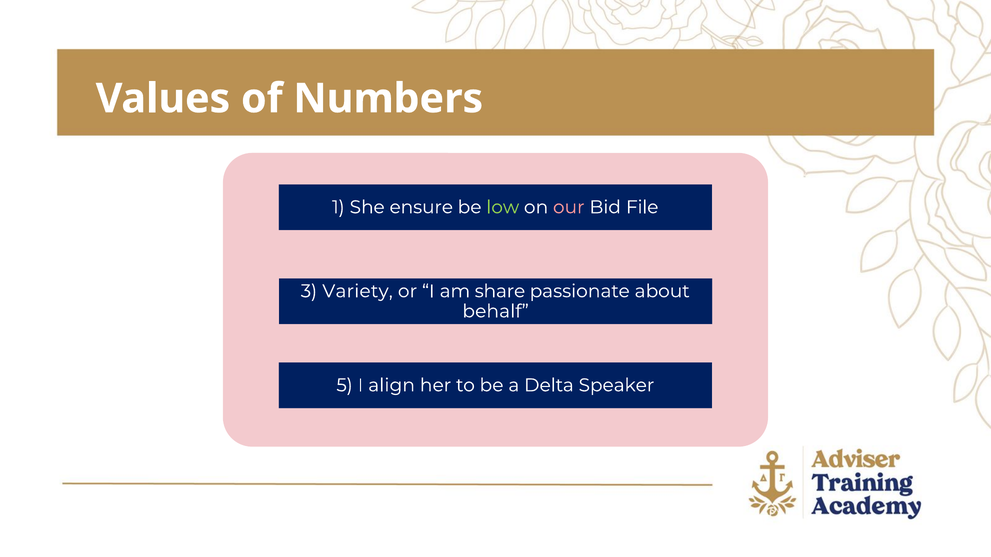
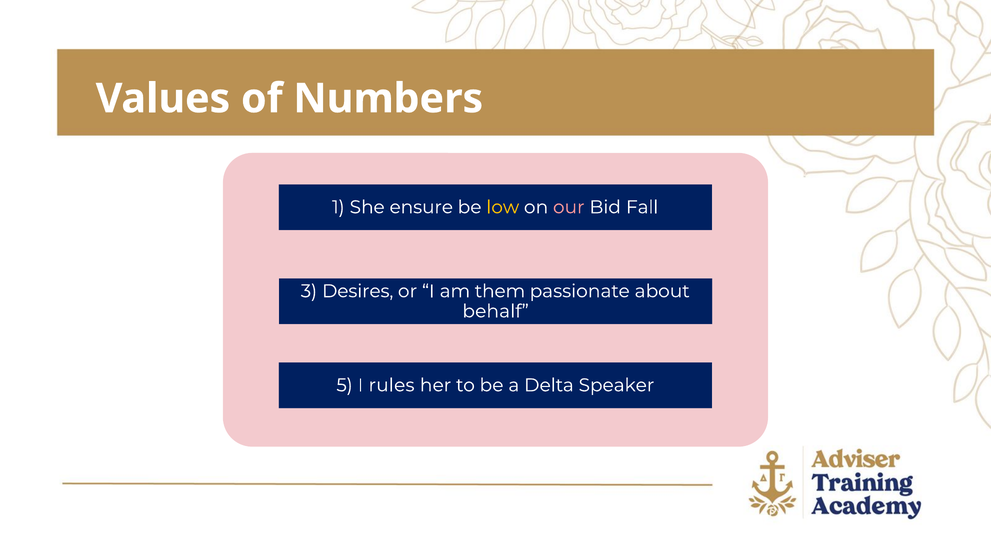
low colour: light green -> yellow (503, 207)
File: File -> Fall (642, 207)
Variety: Variety -> Desires (358, 291)
share: share -> them (500, 291)
align: align -> rules (392, 386)
